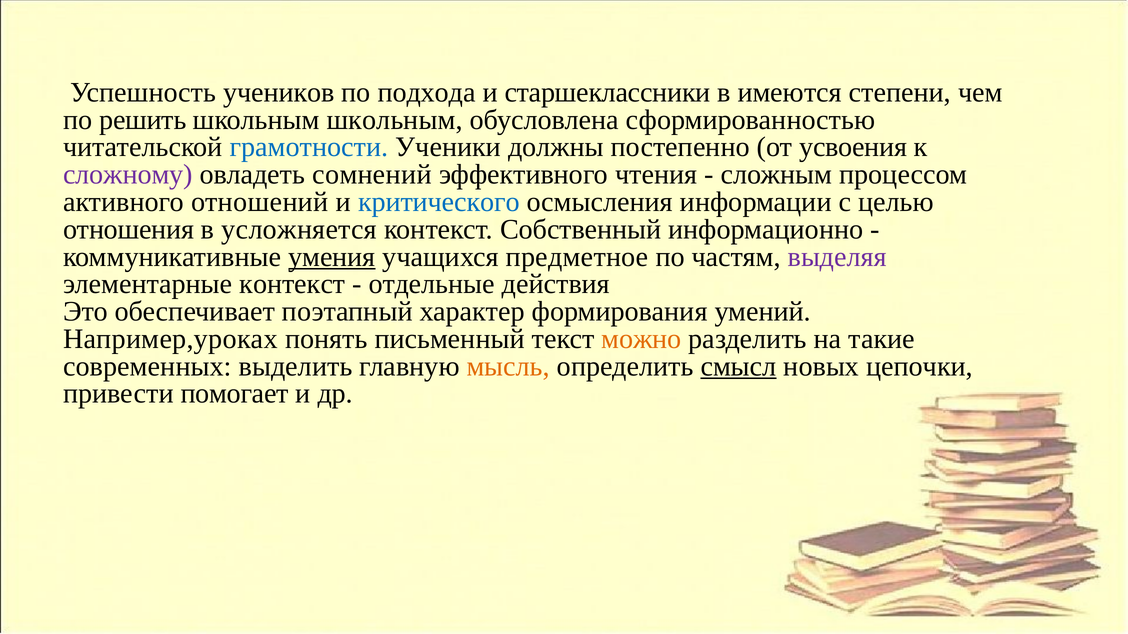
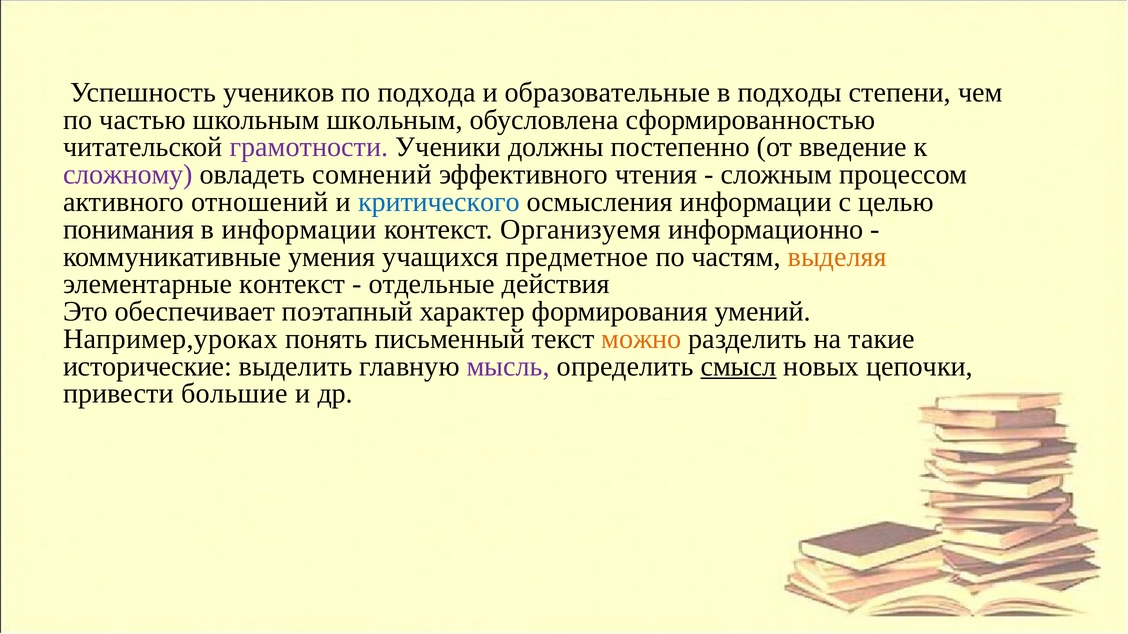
старшеклассники: старшеклассники -> образовательные (607, 92)
имеются: имеются -> подходы (790, 92)
решить: решить -> частью (143, 120)
грамотности colour: blue -> purple (309, 147)
усвоения: усвоения -> введение (853, 147)
отношения: отношения -> понимания (129, 229)
в усложняется: усложняется -> информации (299, 229)
Собственный: Собственный -> Организуемя (581, 229)
умения underline: present -> none (332, 257)
выделяя colour: purple -> orange (837, 257)
современных: современных -> исторические (148, 367)
мысль colour: orange -> purple (508, 367)
помогает: помогает -> большие (234, 394)
